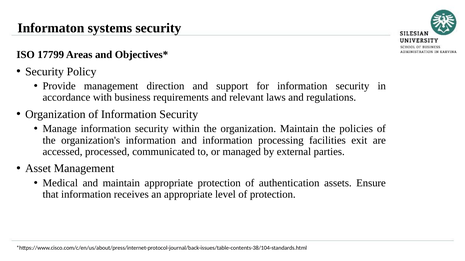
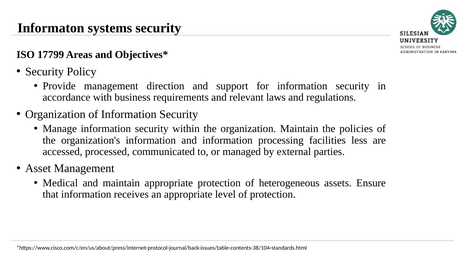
exit: exit -> less (359, 140)
authentication: authentication -> heterogeneous (289, 183)
